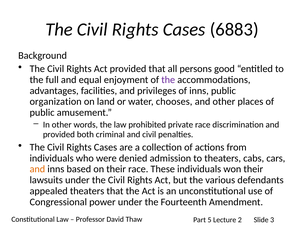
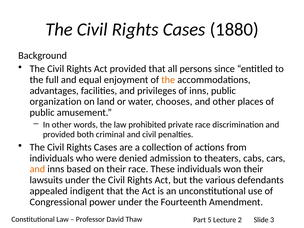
6883: 6883 -> 1880 (234, 29)
good: good -> since (224, 69)
the colour: purple -> orange (168, 80)
appealed theaters: theaters -> indigent (87, 191)
